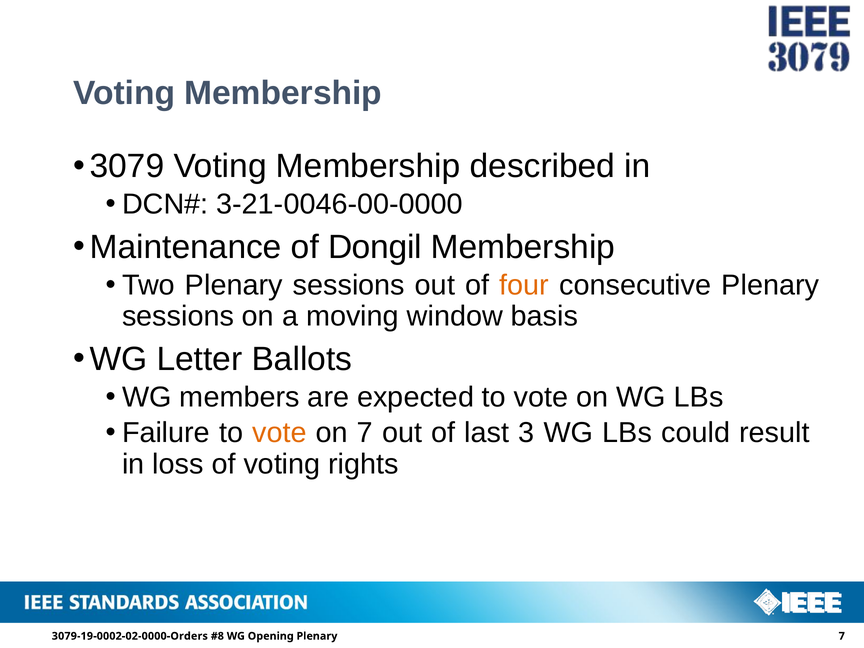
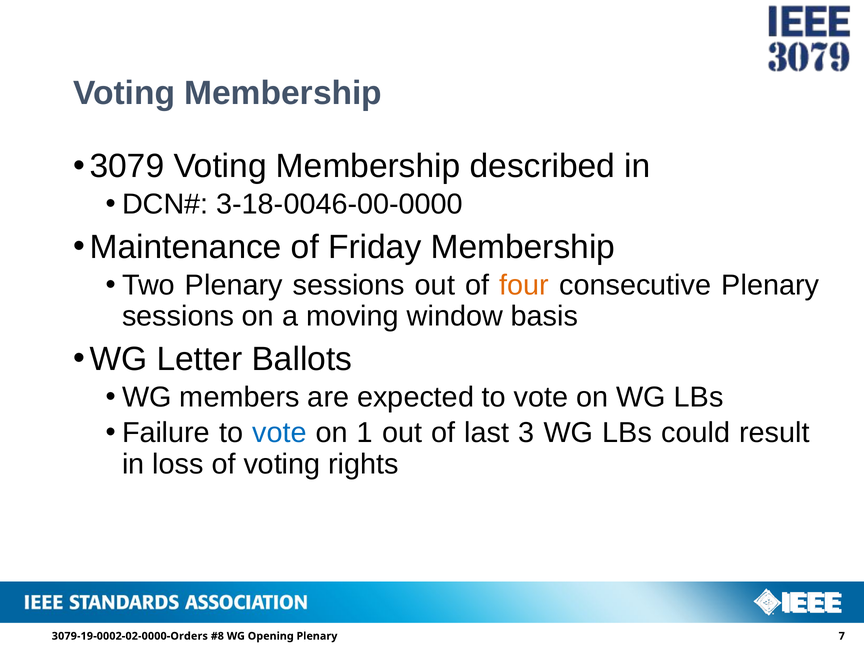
3-21-0046-00-0000: 3-21-0046-00-0000 -> 3-18-0046-00-0000 (340, 204)
Dongil: Dongil -> Friday (375, 247)
vote colour: orange -> blue (279, 433)
on 7: 7 -> 1 (365, 433)
